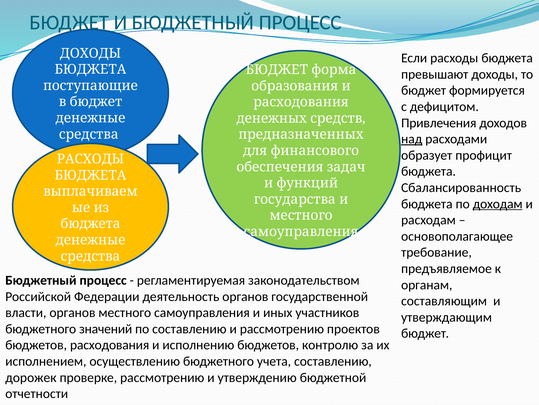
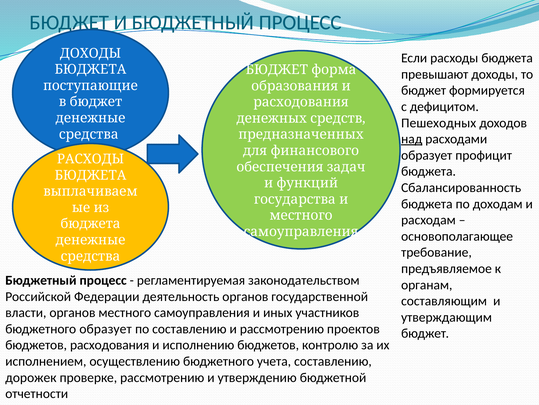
Привлечения: Привлечения -> Пешеходных (439, 123)
доходам underline: present -> none (498, 204)
бюджетного значений: значений -> образует (106, 328)
